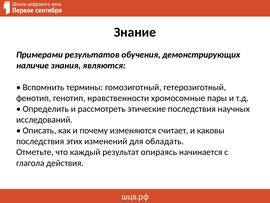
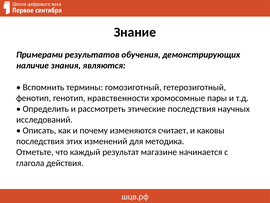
обладать: обладать -> методика (165, 141)
опираясь: опираясь -> магазине (159, 152)
